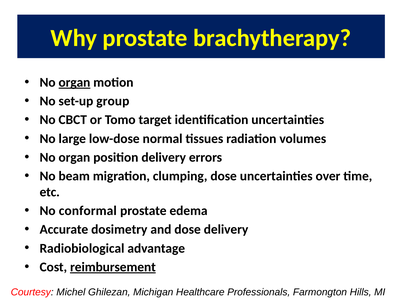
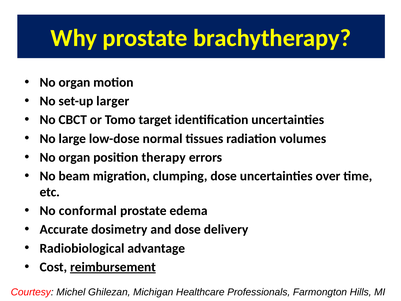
organ underline: present -> none (74, 82)
group: group -> larger (113, 101)
position delivery: delivery -> therapy (164, 157)
